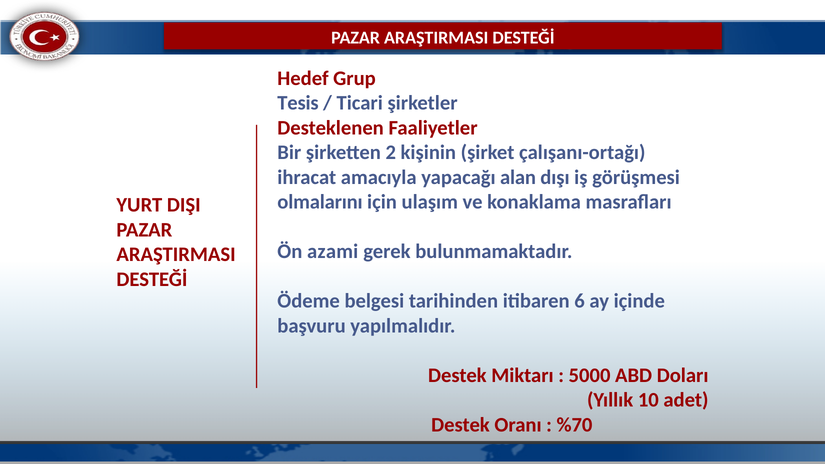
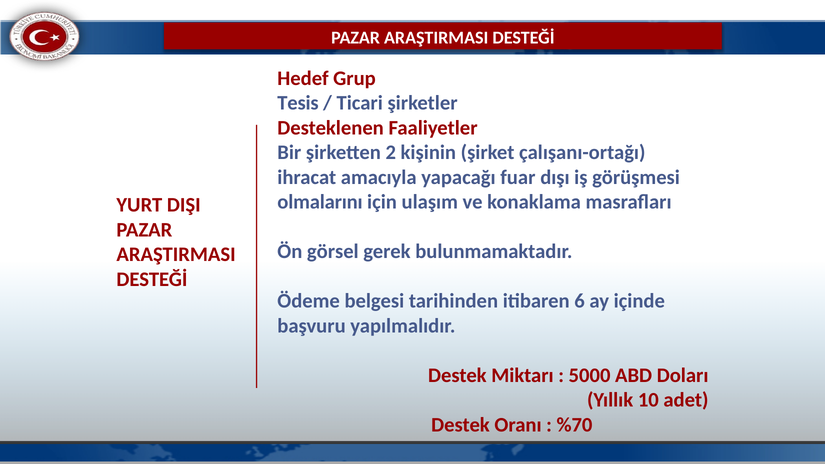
alan: alan -> fuar (518, 177)
azami: azami -> görsel (333, 252)
